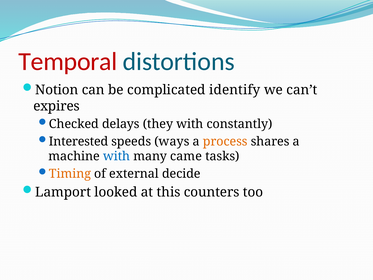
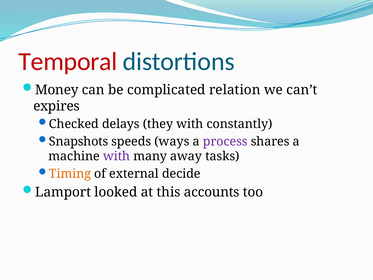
Notion: Notion -> Money (57, 90)
identify: identify -> relation (235, 90)
Interested: Interested -> Snapshots (79, 141)
process colour: orange -> purple (225, 141)
with colour: blue -> purple (117, 156)
came: came -> away (186, 156)
counters: counters -> accounts (212, 192)
